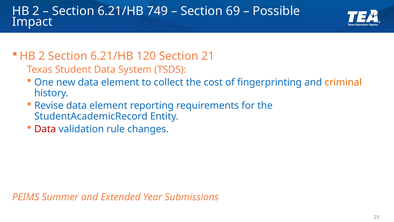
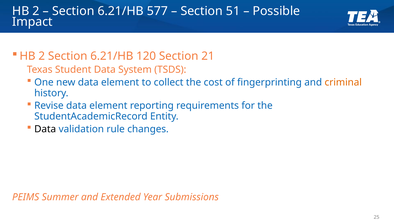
749: 749 -> 577 (157, 11)
69: 69 -> 51 (233, 11)
Data colour: red -> black (45, 129)
